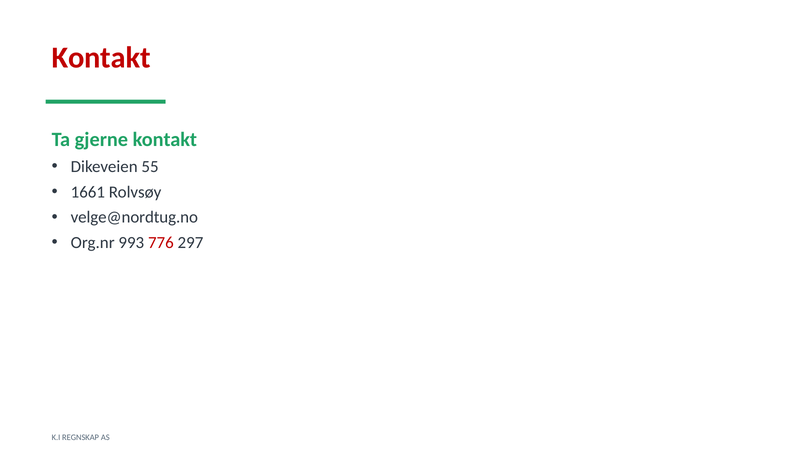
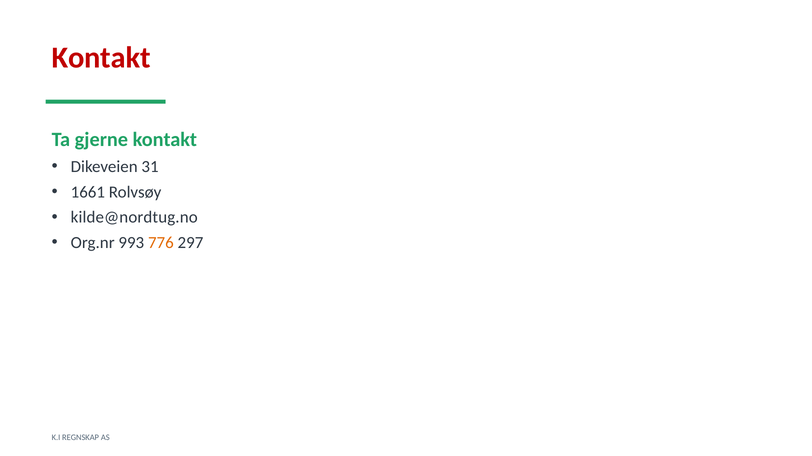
55: 55 -> 31 (150, 167)
velge@nordtug.no: velge@nordtug.no -> kilde@nordtug.no (134, 218)
776 colour: red -> orange (161, 243)
